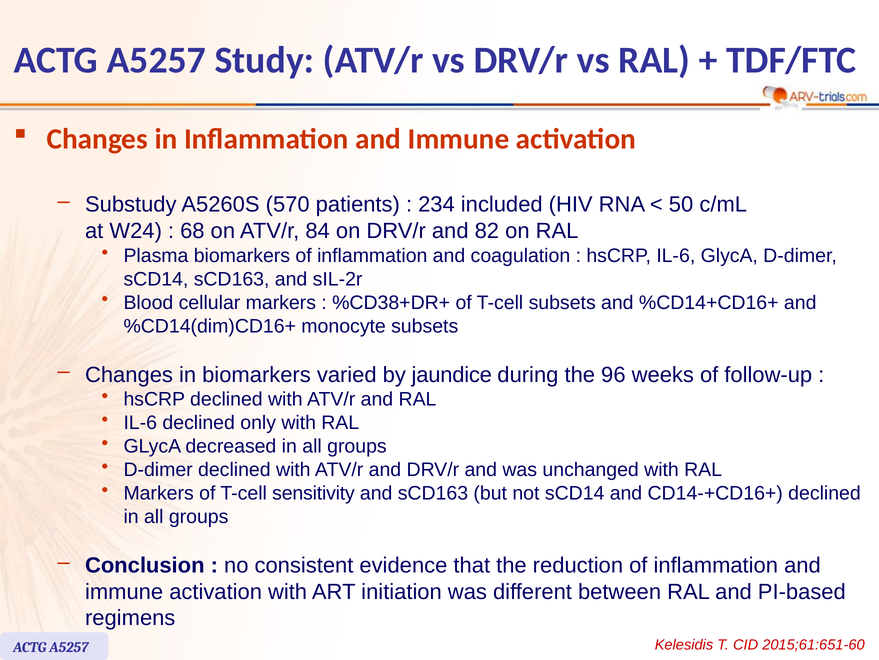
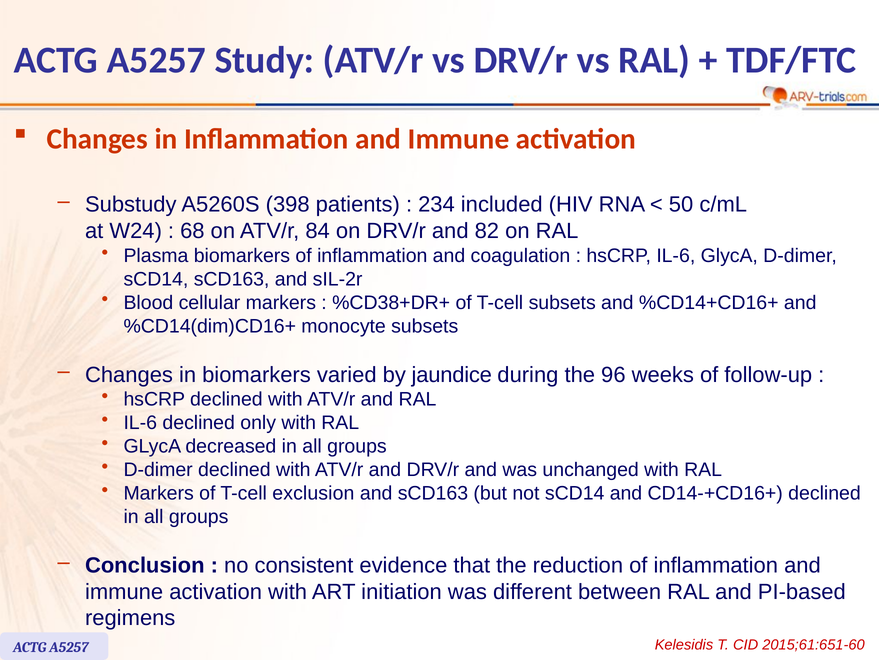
570: 570 -> 398 (288, 204)
sensitivity: sensitivity -> exclusion (313, 493)
